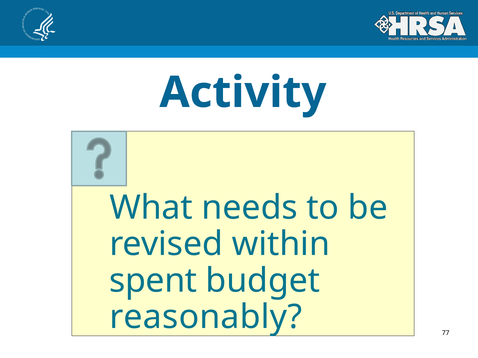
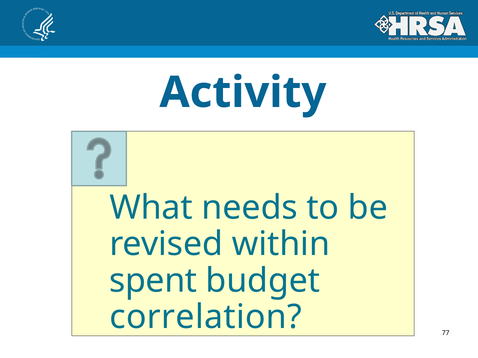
reasonably: reasonably -> correlation (206, 318)
